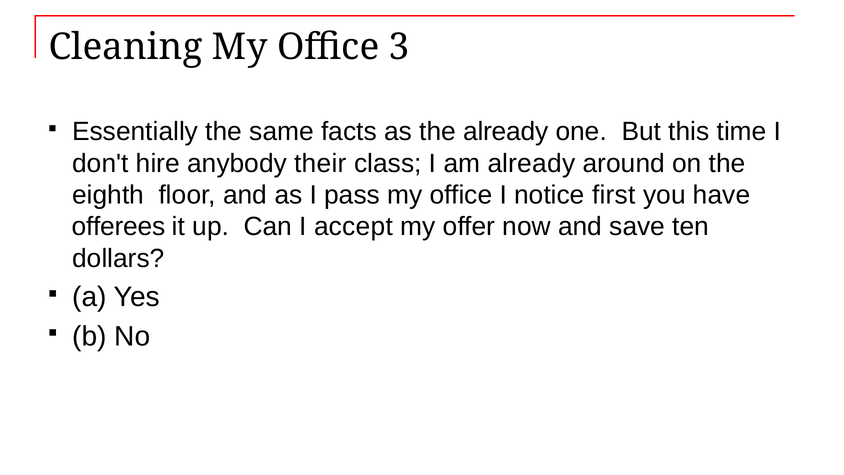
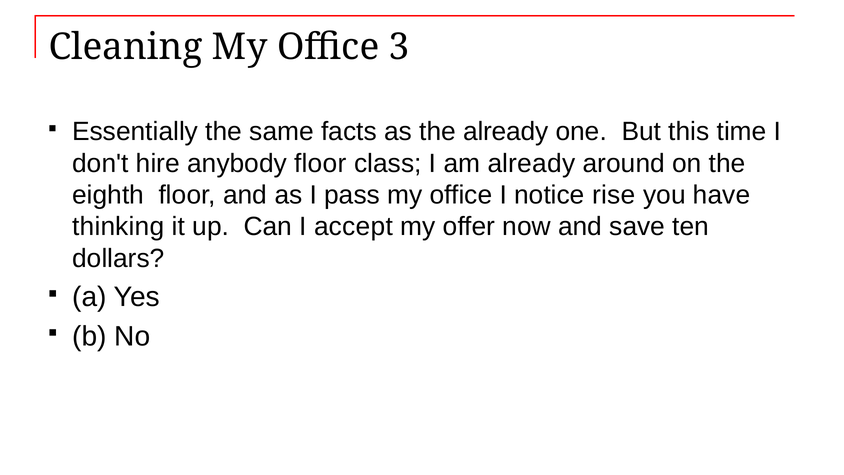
anybody their: their -> floor (320, 163)
first: first -> rise (614, 195)
offerees: offerees -> thinking (118, 227)
